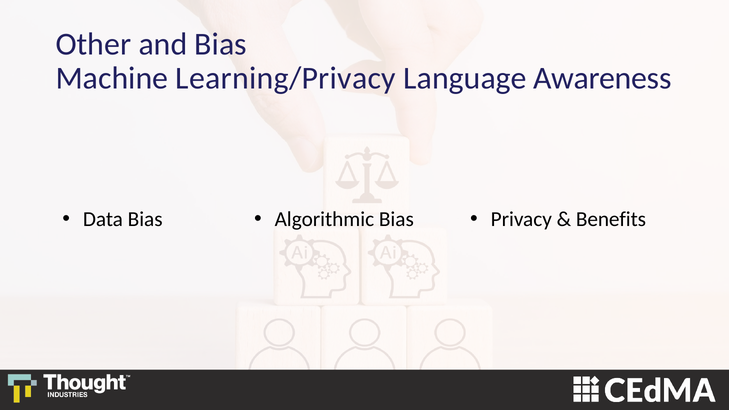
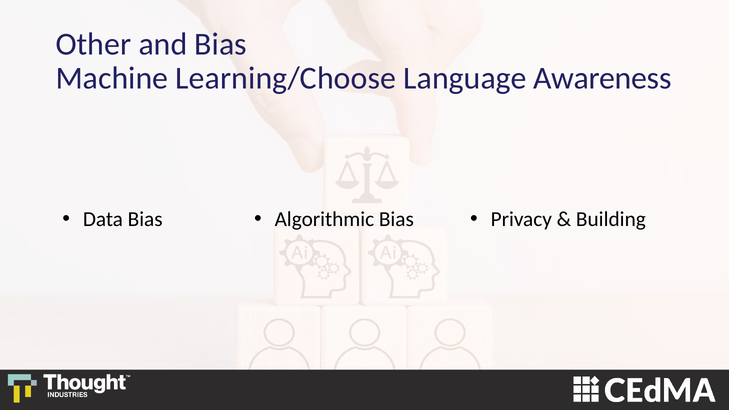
Learning/Privacy: Learning/Privacy -> Learning/Choose (286, 78)
Benefits: Benefits -> Building (611, 219)
